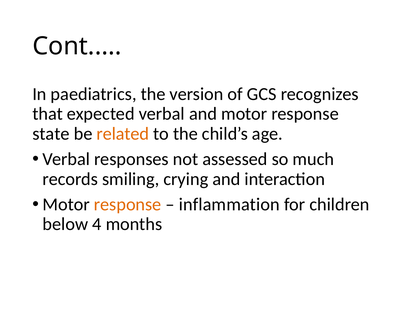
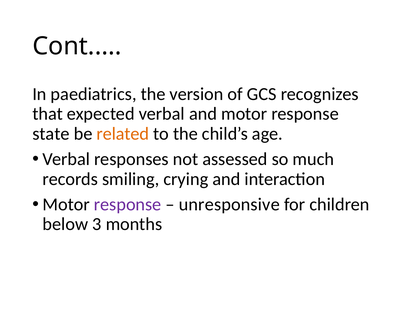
response colour: orange -> purple (128, 204)
inflammation: inflammation -> unresponsive (229, 204)
4: 4 -> 3 (97, 224)
